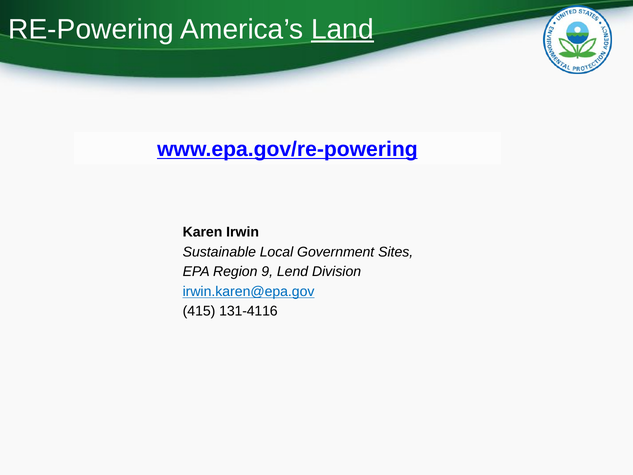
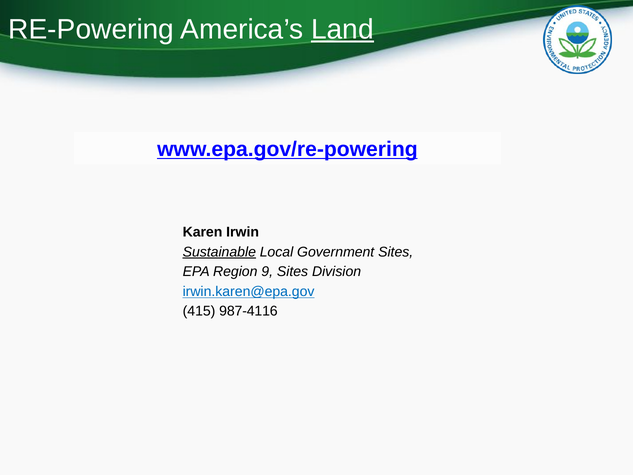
Sustainable underline: none -> present (219, 252)
9 Lend: Lend -> Sites (293, 272)
131-4116: 131-4116 -> 987-4116 (248, 311)
